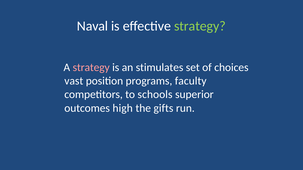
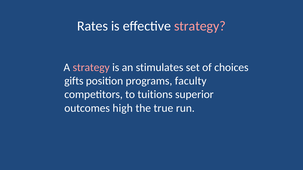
Naval: Naval -> Rates (93, 26)
strategy colour: light green -> pink (200, 26)
vast: vast -> gifts (74, 81)
schools: schools -> tuitions (155, 95)
gifts: gifts -> true (163, 108)
